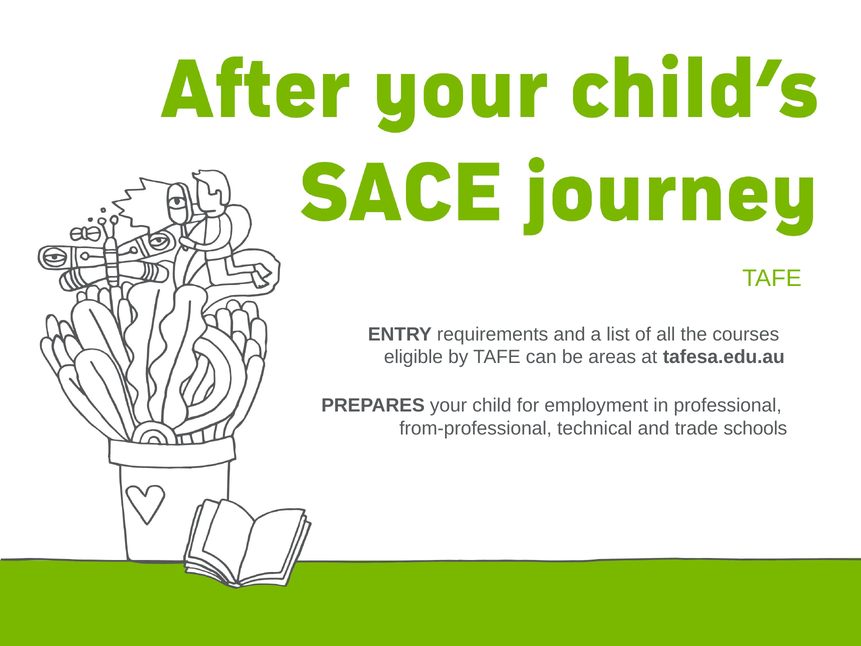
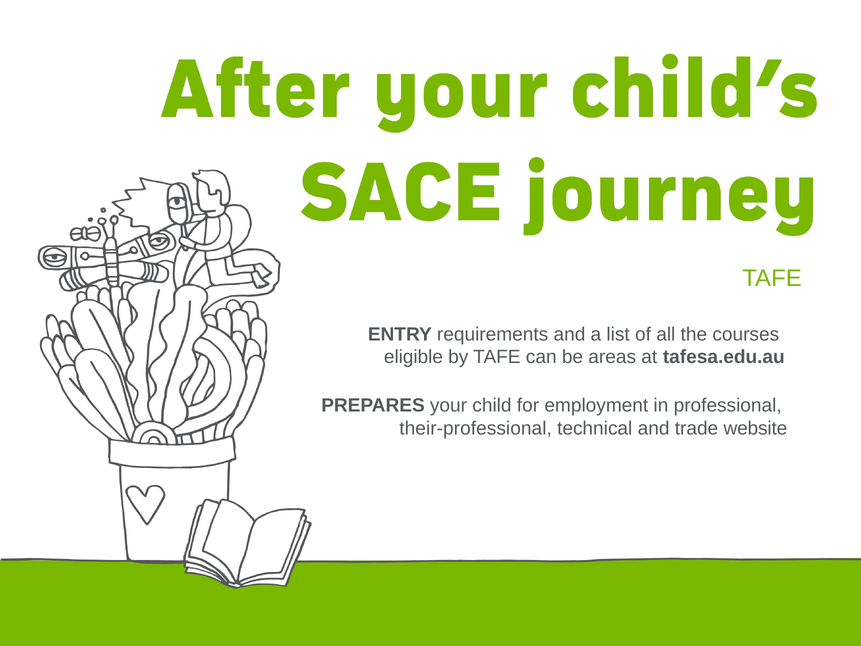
from-professional: from-professional -> their-professional (476, 428)
schools: schools -> website (755, 428)
